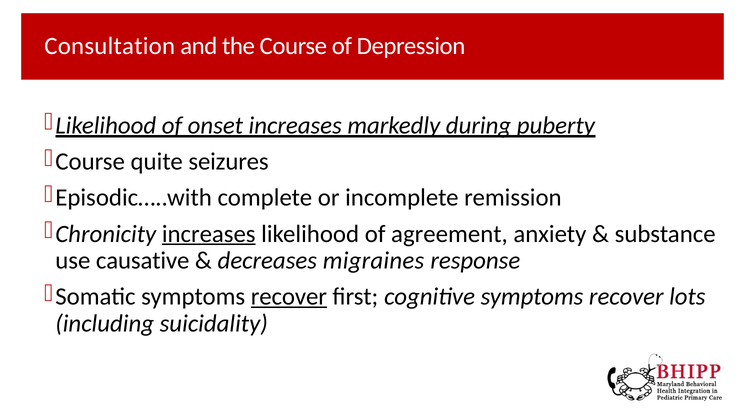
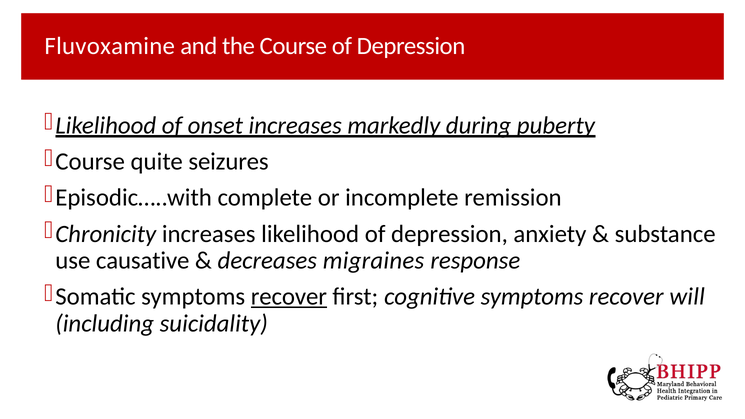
Consultation: Consultation -> Fluvoxamine (110, 46)
increases underline: present -> none (209, 234)
likelihood of agreement: agreement -> depression (449, 234)
lots: lots -> will (687, 297)
